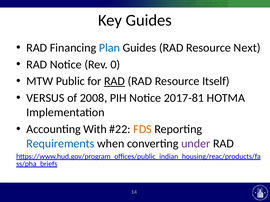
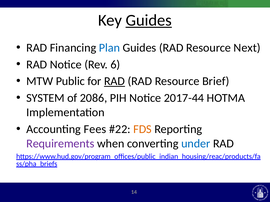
Guides underline: none -> present (149, 20)
0: 0 -> 6 (115, 65)
Itself: Itself -> Brief (216, 81)
VERSUS: VERSUS -> SYSTEM (45, 98)
2008: 2008 -> 2086 (94, 98)
2017-81: 2017-81 -> 2017-44 (184, 98)
With: With -> Fees (95, 129)
Requirements colour: blue -> purple (60, 144)
under colour: purple -> blue (196, 144)
